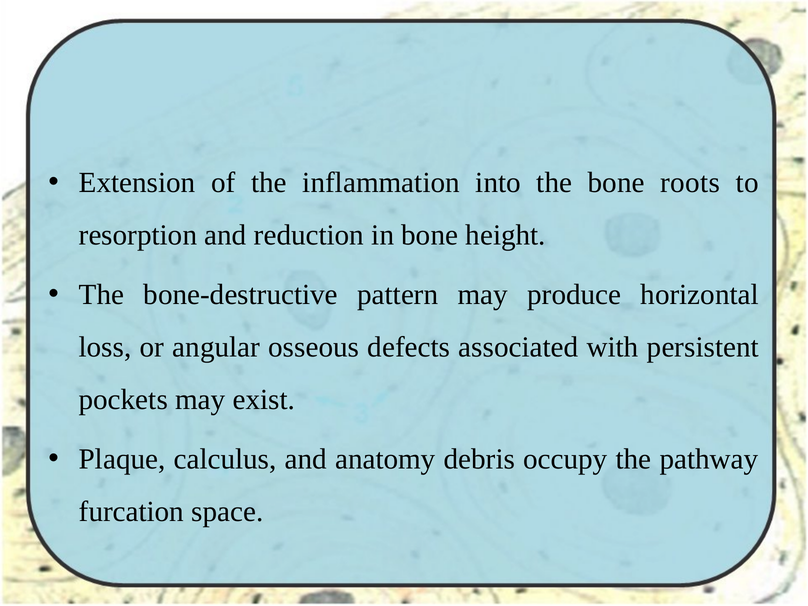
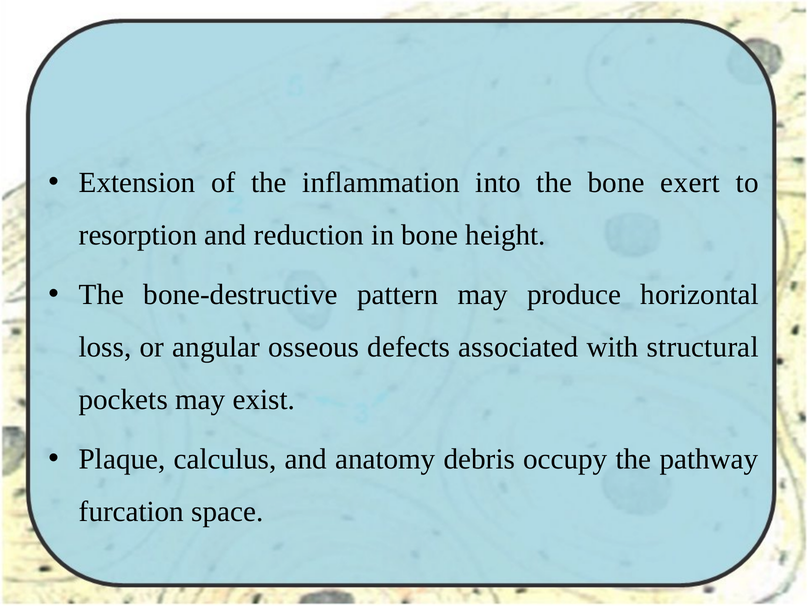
roots: roots -> exert (690, 182)
persistent: persistent -> structural (703, 347)
